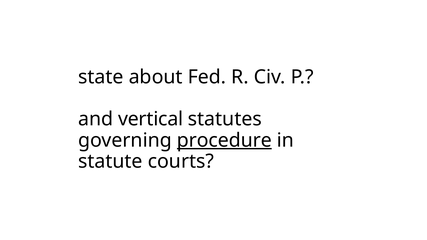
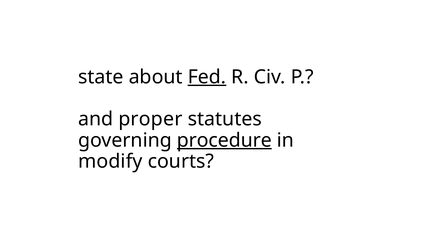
Fed underline: none -> present (207, 77)
vertical: vertical -> proper (150, 119)
statute: statute -> modify (110, 162)
